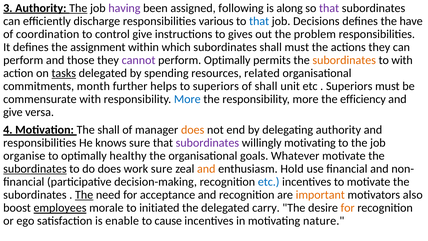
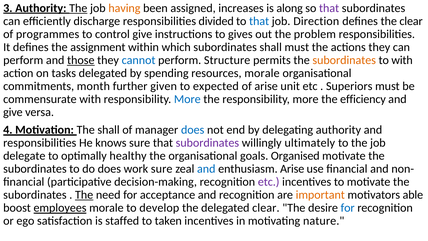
having colour: purple -> orange (124, 8)
following: following -> increases (241, 8)
various: various -> divided (216, 21)
Decisions: Decisions -> Direction (316, 21)
the have: have -> clear (411, 21)
coordination: coordination -> programmes (48, 34)
those underline: none -> present (81, 60)
cannot colour: purple -> blue (139, 60)
perform Optimally: Optimally -> Structure (227, 60)
tasks underline: present -> none (64, 73)
resources related: related -> morale (262, 73)
helps: helps -> given (164, 86)
to superiors: superiors -> expected (216, 86)
of shall: shall -> arise (266, 86)
does colour: orange -> blue (193, 130)
willingly motivating: motivating -> ultimately (310, 143)
organise: organise -> delegate (24, 156)
Whatever: Whatever -> Organised (295, 156)
subordinates underline: present -> none (35, 169)
and colour: orange -> blue (206, 169)
enthusiasm Hold: Hold -> Arise (292, 169)
etc colour: blue -> purple (269, 182)
also: also -> able (413, 195)
initiated: initiated -> develop (159, 208)
delegated carry: carry -> clear (266, 208)
for colour: orange -> blue (348, 208)
enable: enable -> staffed (122, 221)
cause: cause -> taken (168, 221)
